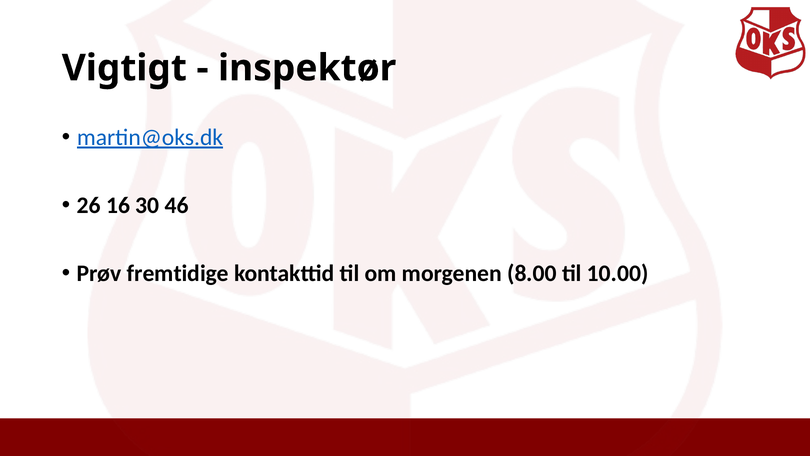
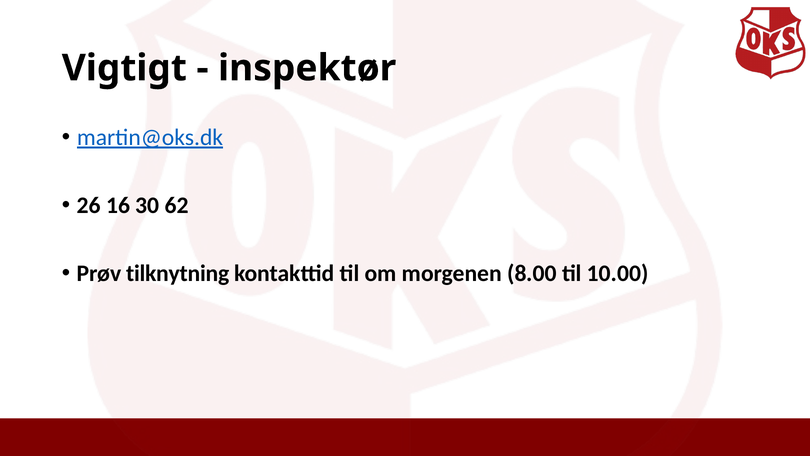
46: 46 -> 62 (177, 205)
fremtidige: fremtidige -> tilknytning (178, 273)
